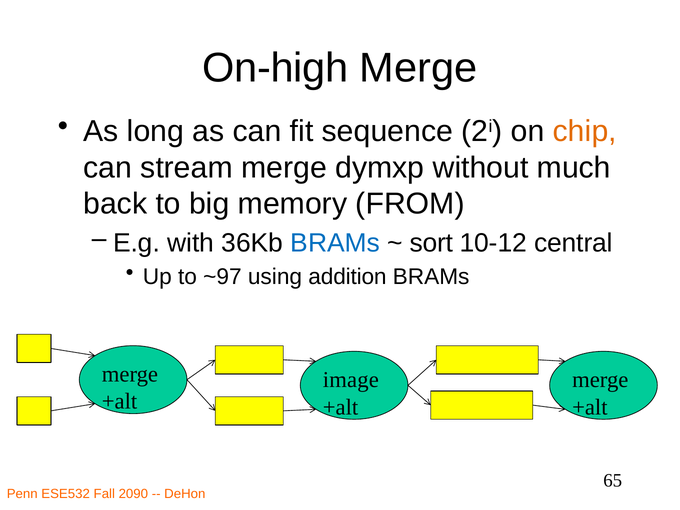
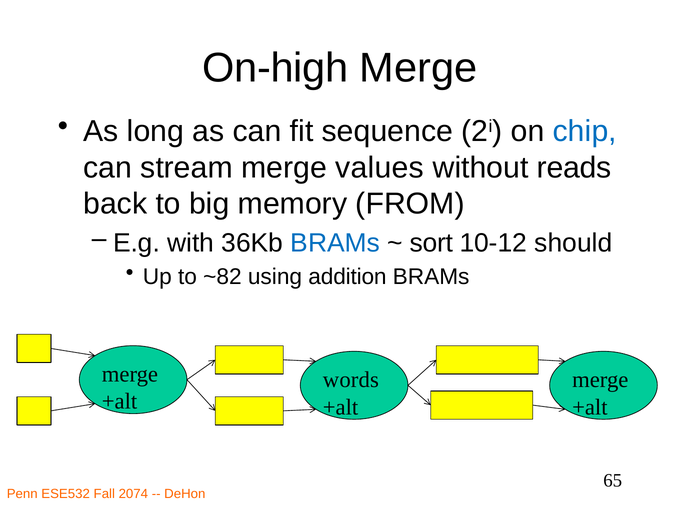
chip colour: orange -> blue (585, 131)
dymxp: dymxp -> values (380, 168)
much: much -> reads (574, 168)
central: central -> should (573, 243)
~97: ~97 -> ~82 (222, 277)
image: image -> words (351, 380)
2090: 2090 -> 2074 (133, 494)
